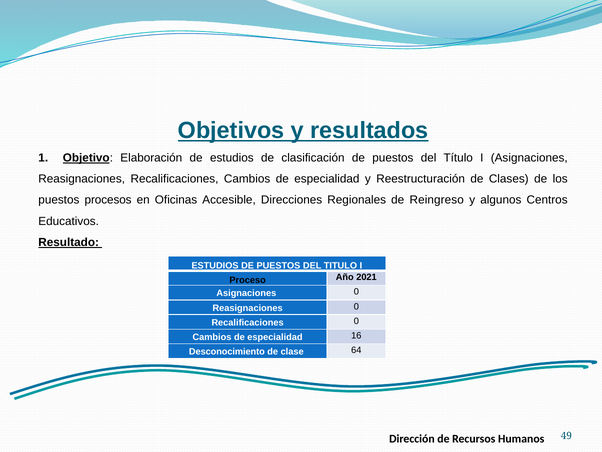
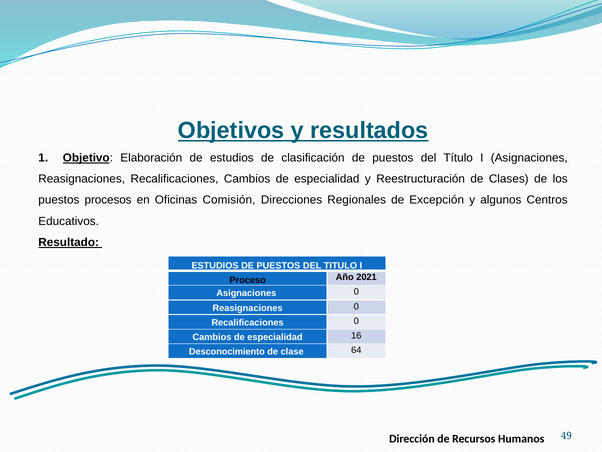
Accesible: Accesible -> Comisión (229, 200)
Reingreso: Reingreso -> Excepción (437, 200)
